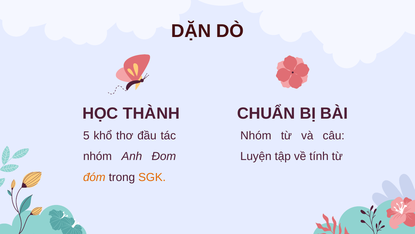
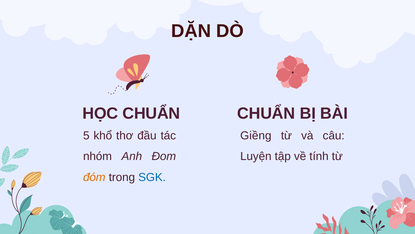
HỌC THÀNH: THÀNH -> CHUẨN (151, 113)
Nhóm: Nhóm -> Giềng (256, 135)
SGK colour: orange -> blue (152, 177)
